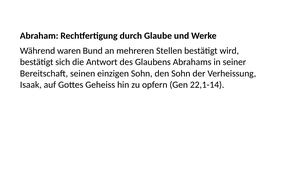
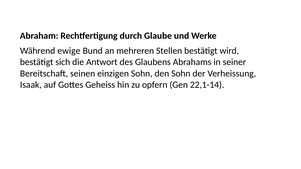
waren: waren -> ewige (69, 51)
